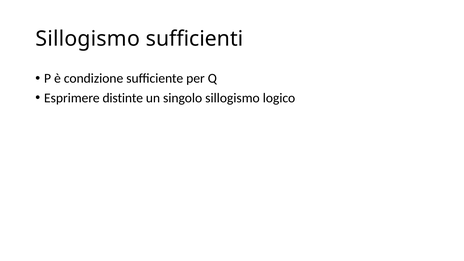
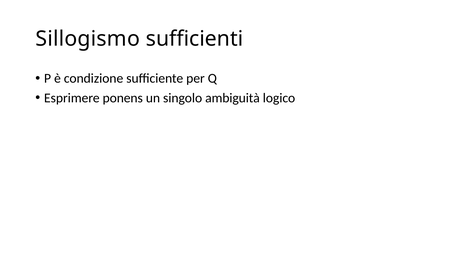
distinte: distinte -> ponens (123, 98)
singolo sillogismo: sillogismo -> ambiguità (232, 98)
